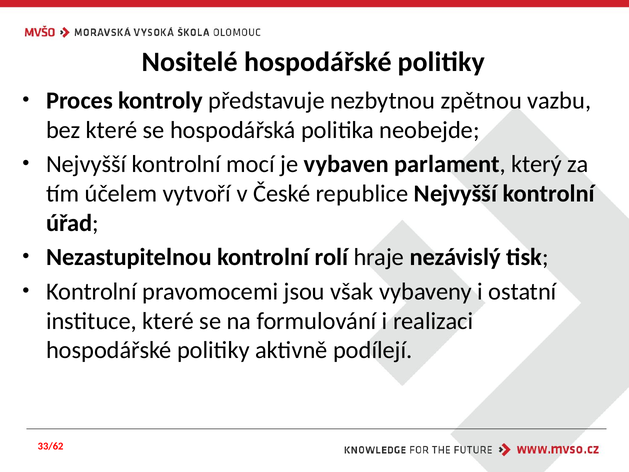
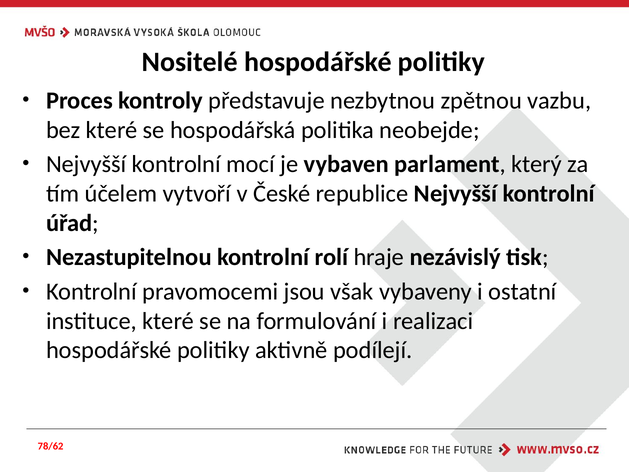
33/62: 33/62 -> 78/62 (51, 446)
